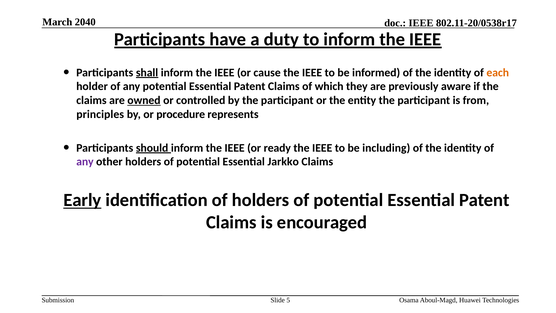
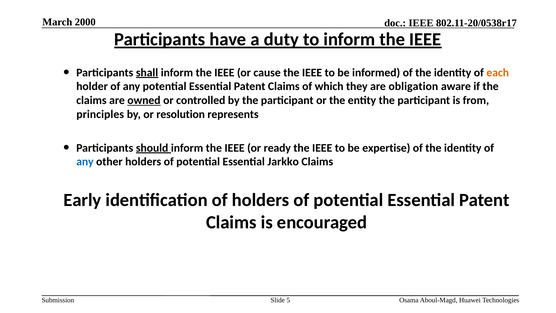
2040: 2040 -> 2000 (85, 22)
previously: previously -> obligation (413, 86)
procedure: procedure -> resolution (181, 114)
including: including -> expertise (386, 148)
any colour: purple -> blue (85, 162)
Early underline: present -> none (82, 200)
